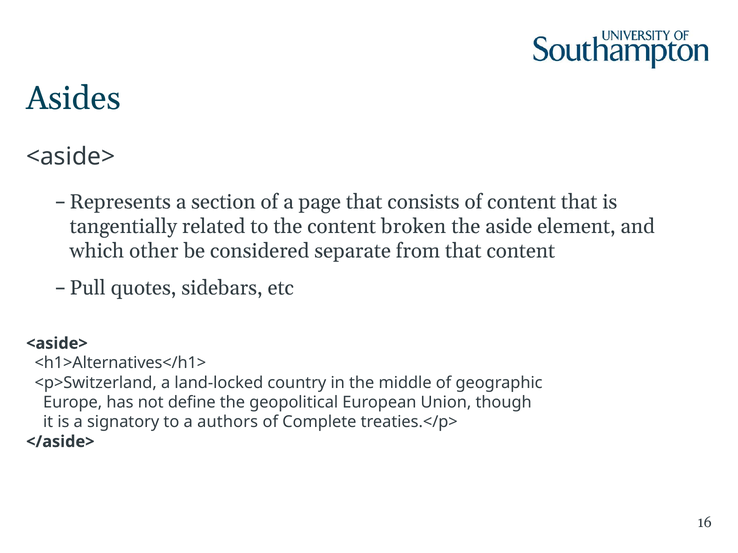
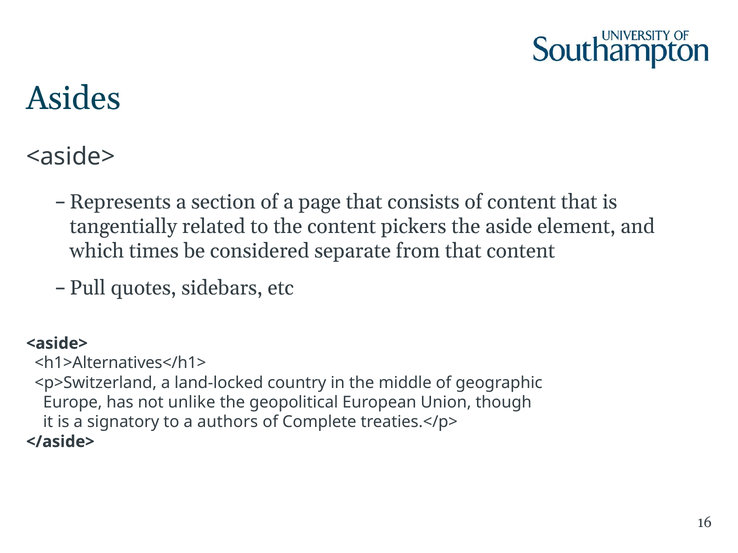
broken: broken -> pickers (414, 227)
other: other -> times (154, 251)
define: define -> unlike (192, 403)
